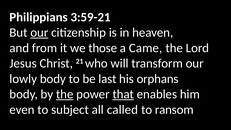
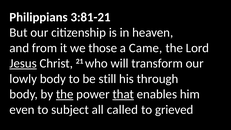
3:59-21: 3:59-21 -> 3:81-21 (91, 17)
our underline: present -> none (39, 33)
Jesus underline: none -> present (23, 63)
last: last -> still (107, 79)
orphans: orphans -> through (158, 79)
ransom: ransom -> grieved (174, 110)
